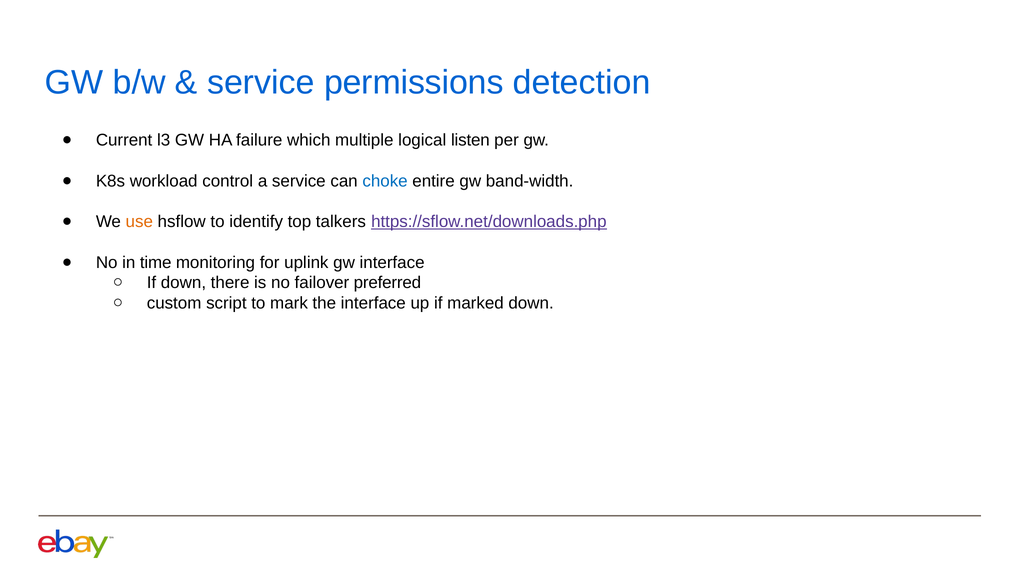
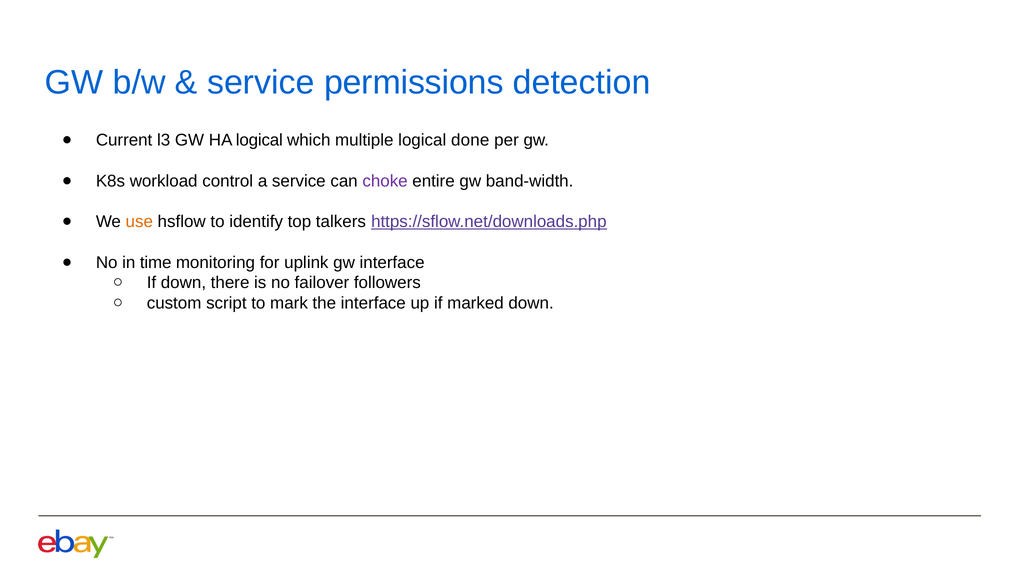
HA failure: failure -> logical (259, 140)
listen: listen -> done (470, 140)
choke colour: blue -> purple (385, 181)
preferred: preferred -> followers (387, 283)
